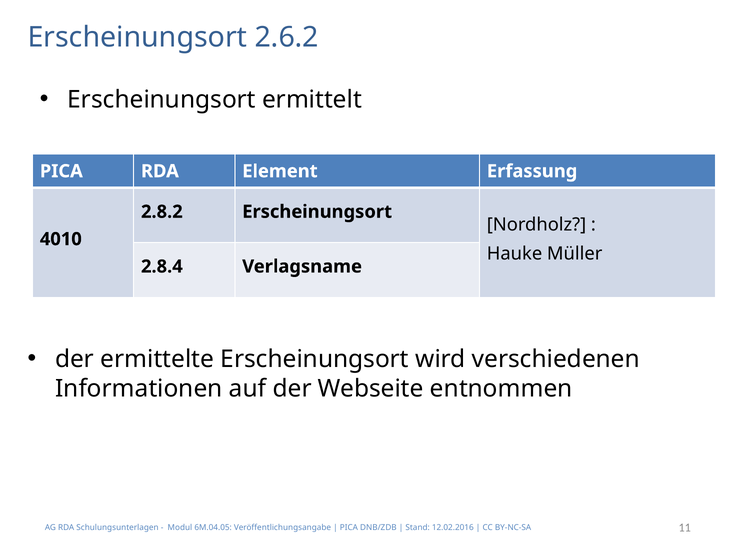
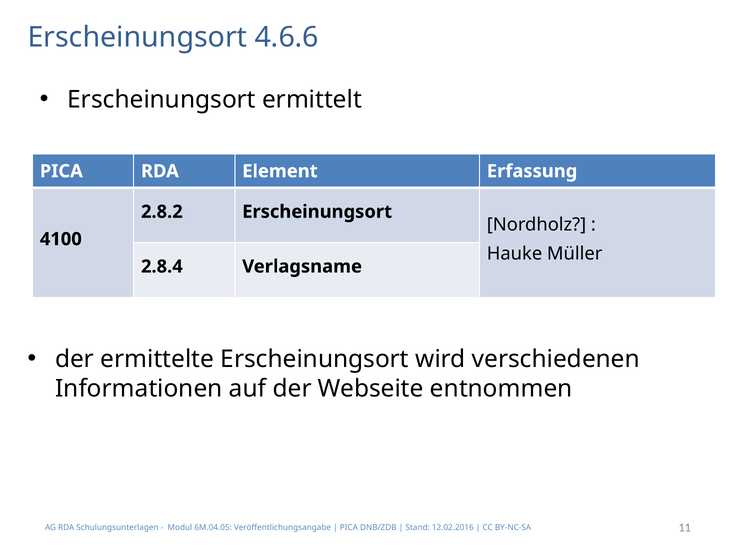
2.6.2: 2.6.2 -> 4.6.6 (287, 37)
4010: 4010 -> 4100 (61, 239)
